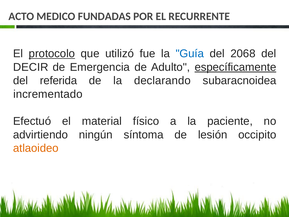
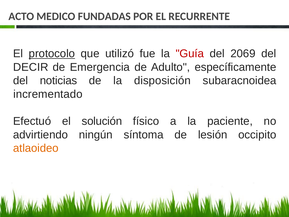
Guía colour: blue -> red (190, 54)
2068: 2068 -> 2069 (243, 54)
específicamente underline: present -> none (235, 67)
referida: referida -> noticias (59, 81)
declarando: declarando -> disposición (162, 81)
material: material -> solución (102, 121)
